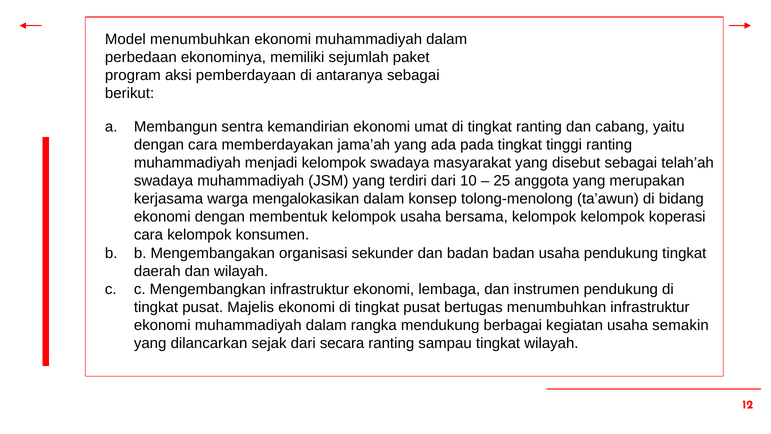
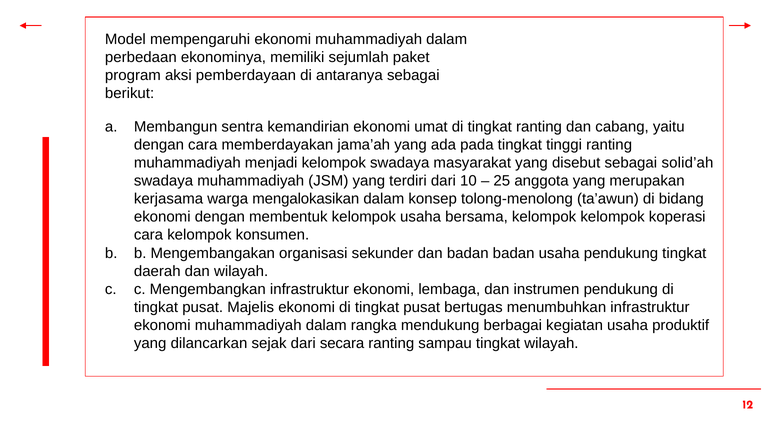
Model menumbuhkan: menumbuhkan -> mempengaruhi (200, 39)
telah’ah: telah’ah -> solid’ah (687, 163)
semakin: semakin -> produktif (681, 325)
